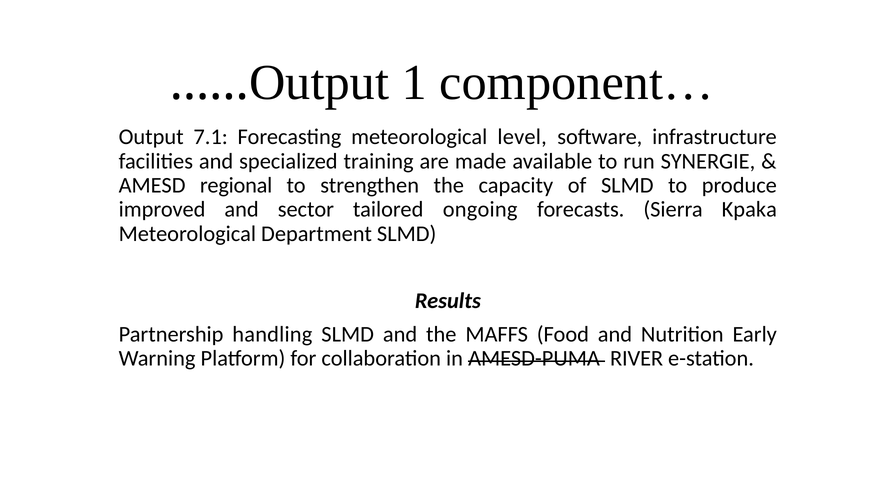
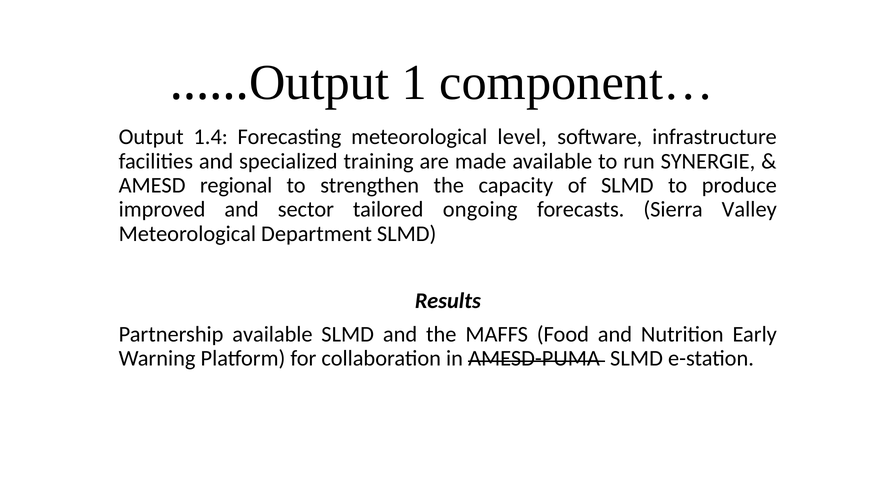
7.1: 7.1 -> 1.4 (211, 137)
Kpaka: Kpaka -> Valley (749, 210)
Partnership handling: handling -> available (272, 334)
AMESD-PUMA RIVER: RIVER -> SLMD (637, 358)
